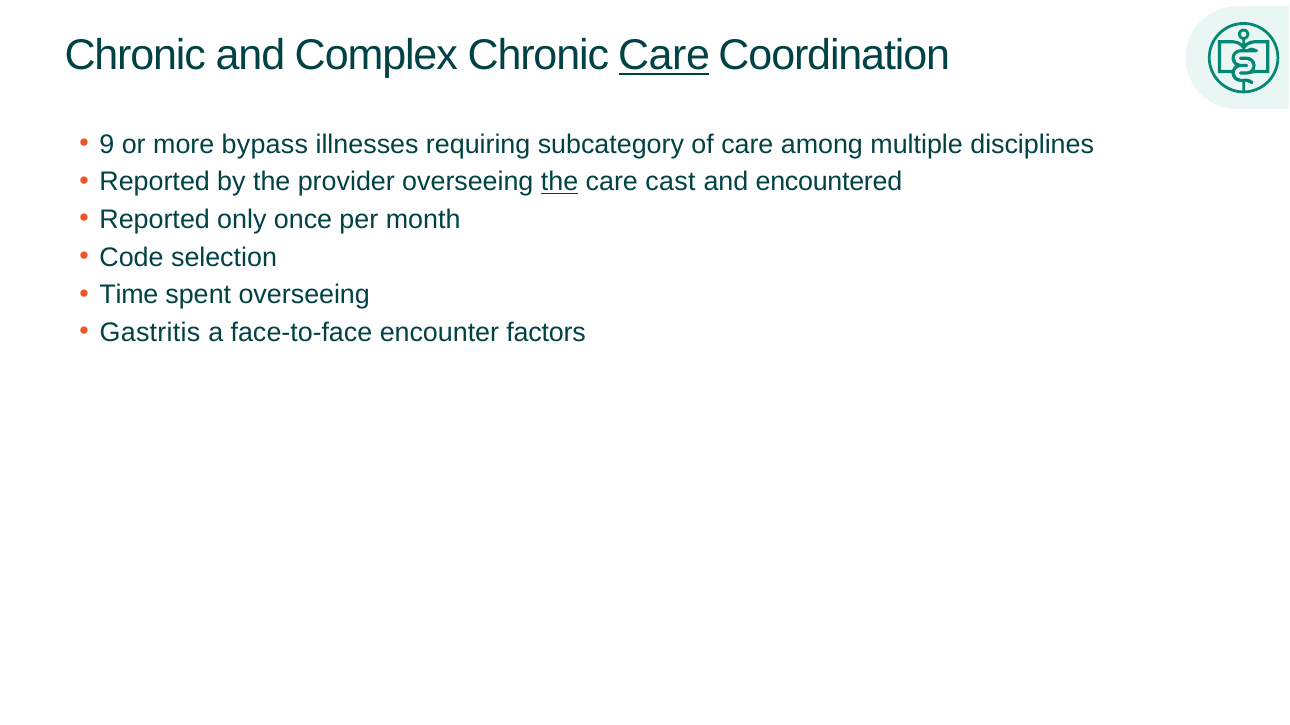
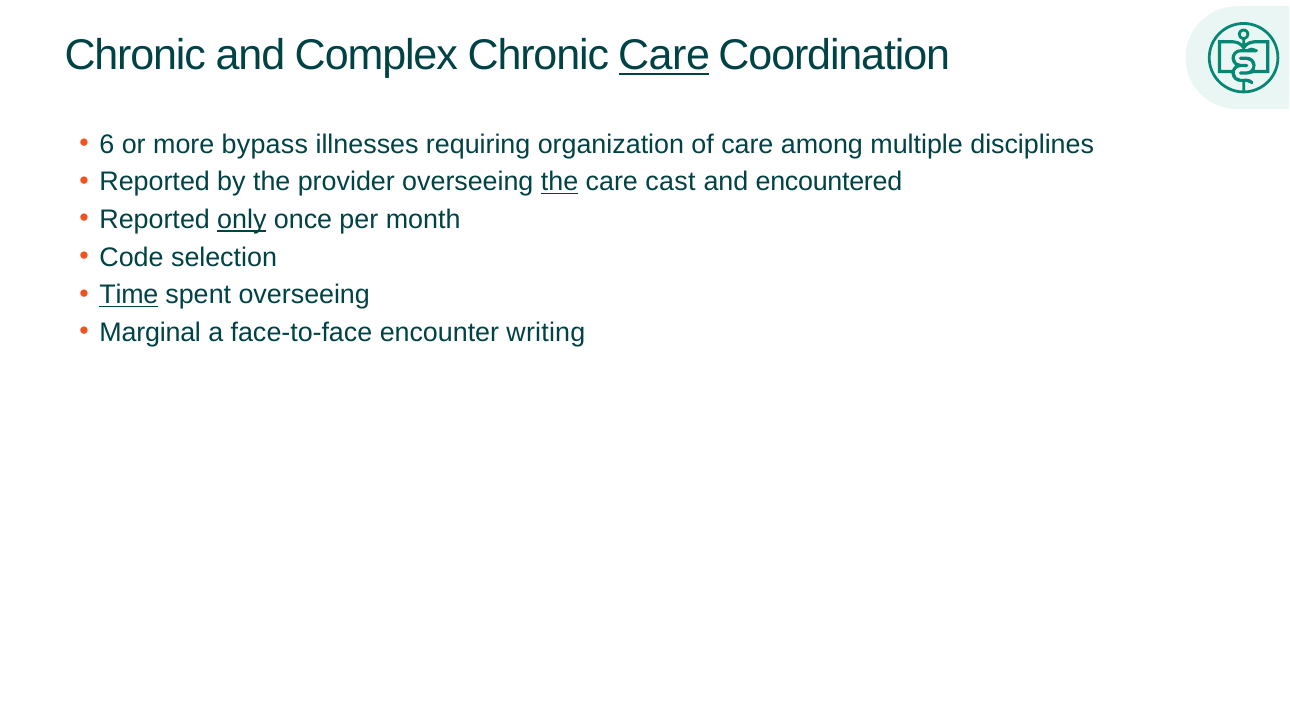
9: 9 -> 6 (107, 145)
subcategory: subcategory -> organization (611, 145)
only underline: none -> present (242, 220)
Time underline: none -> present (129, 295)
Gastritis: Gastritis -> Marginal (150, 333)
factors: factors -> writing (546, 333)
